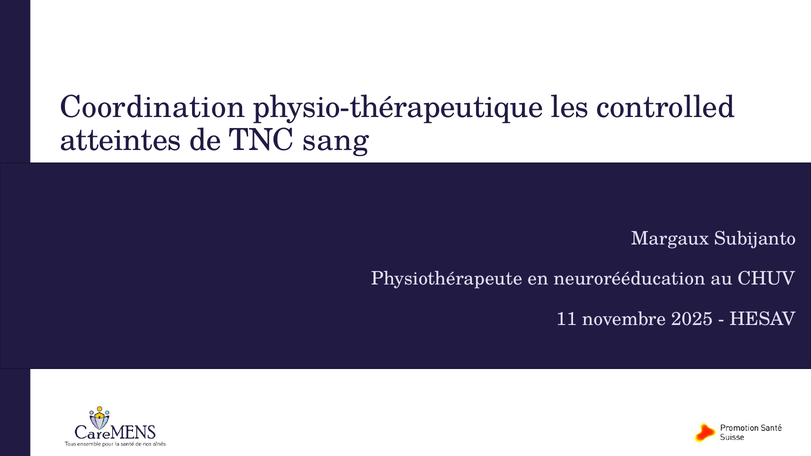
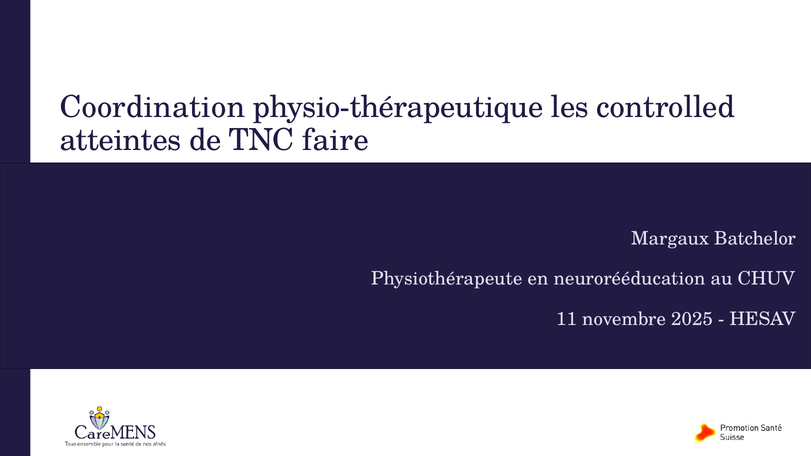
sang: sang -> faire (336, 140)
Subijanto: Subijanto -> Batchelor (755, 239)
